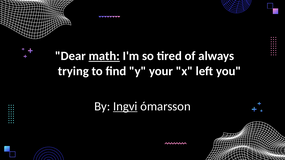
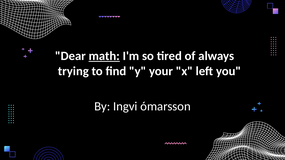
Ingvi underline: present -> none (125, 106)
